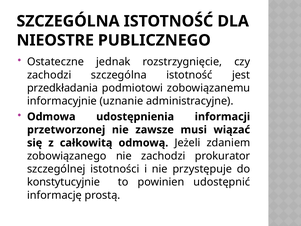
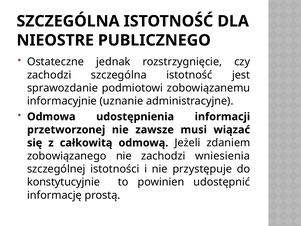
przedkładania: przedkładania -> sprawozdanie (62, 88)
prokurator: prokurator -> wniesienia (222, 156)
